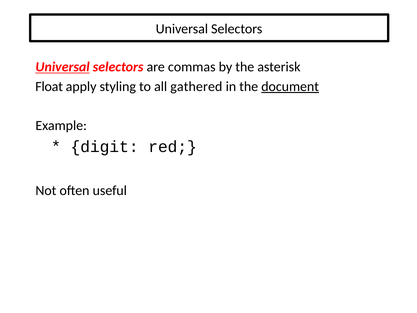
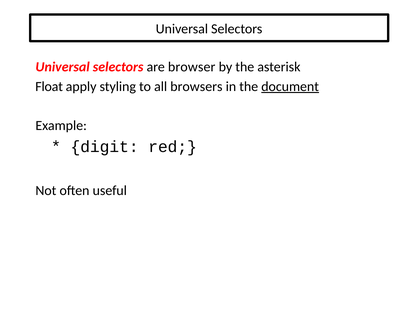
Universal underline: present -> none (63, 67)
commas: commas -> browser (192, 67)
gathered: gathered -> browsers (196, 86)
